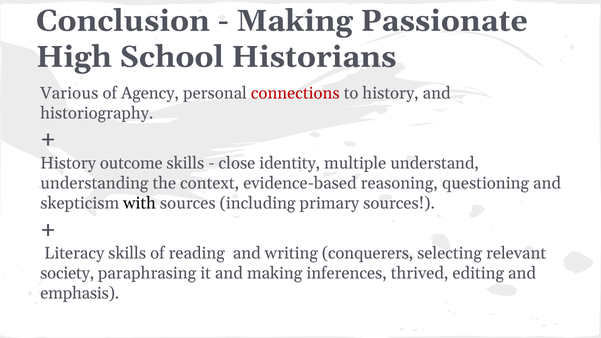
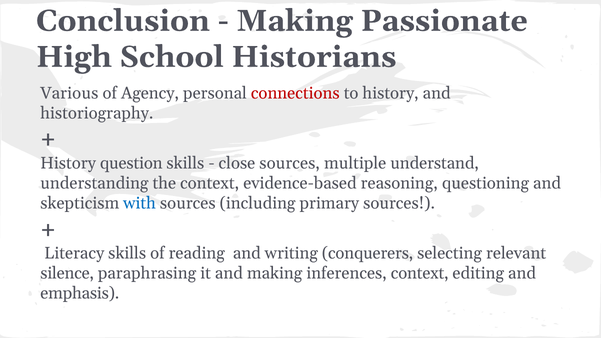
outcome: outcome -> question (131, 163)
close identity: identity -> sources (290, 163)
with colour: black -> blue (140, 203)
society: society -> silence (67, 273)
inferences thrived: thrived -> context (420, 273)
